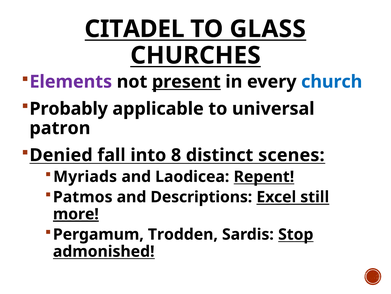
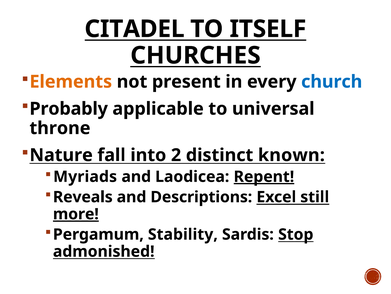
GLASS: GLASS -> ITSELF (268, 29)
Elements colour: purple -> orange (71, 82)
present underline: present -> none (186, 82)
patron: patron -> throne (60, 128)
Denied: Denied -> Nature (61, 155)
8: 8 -> 2 (176, 155)
scenes: scenes -> known (291, 155)
Repent underline: none -> present (264, 176)
Patmos: Patmos -> Reveals (83, 197)
Trodden: Trodden -> Stability (183, 234)
